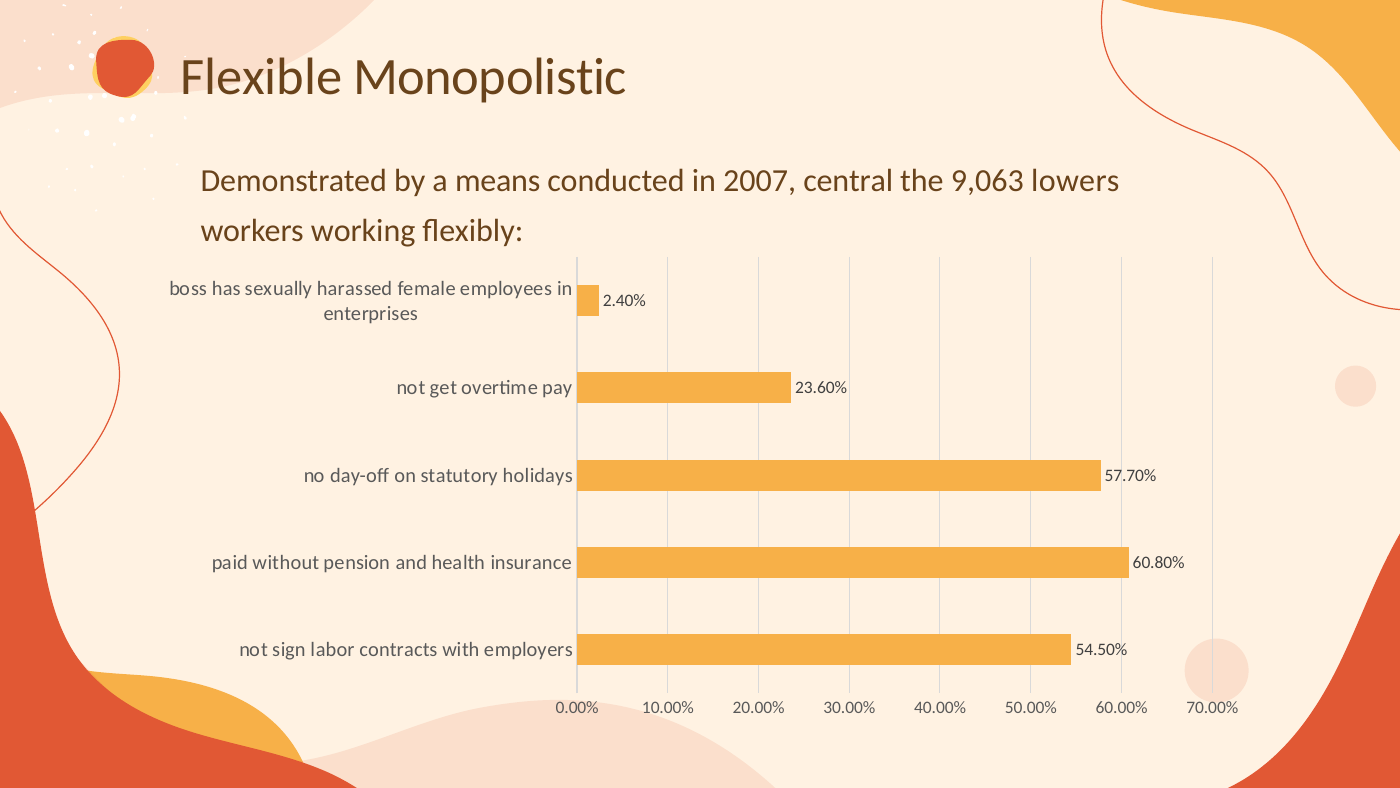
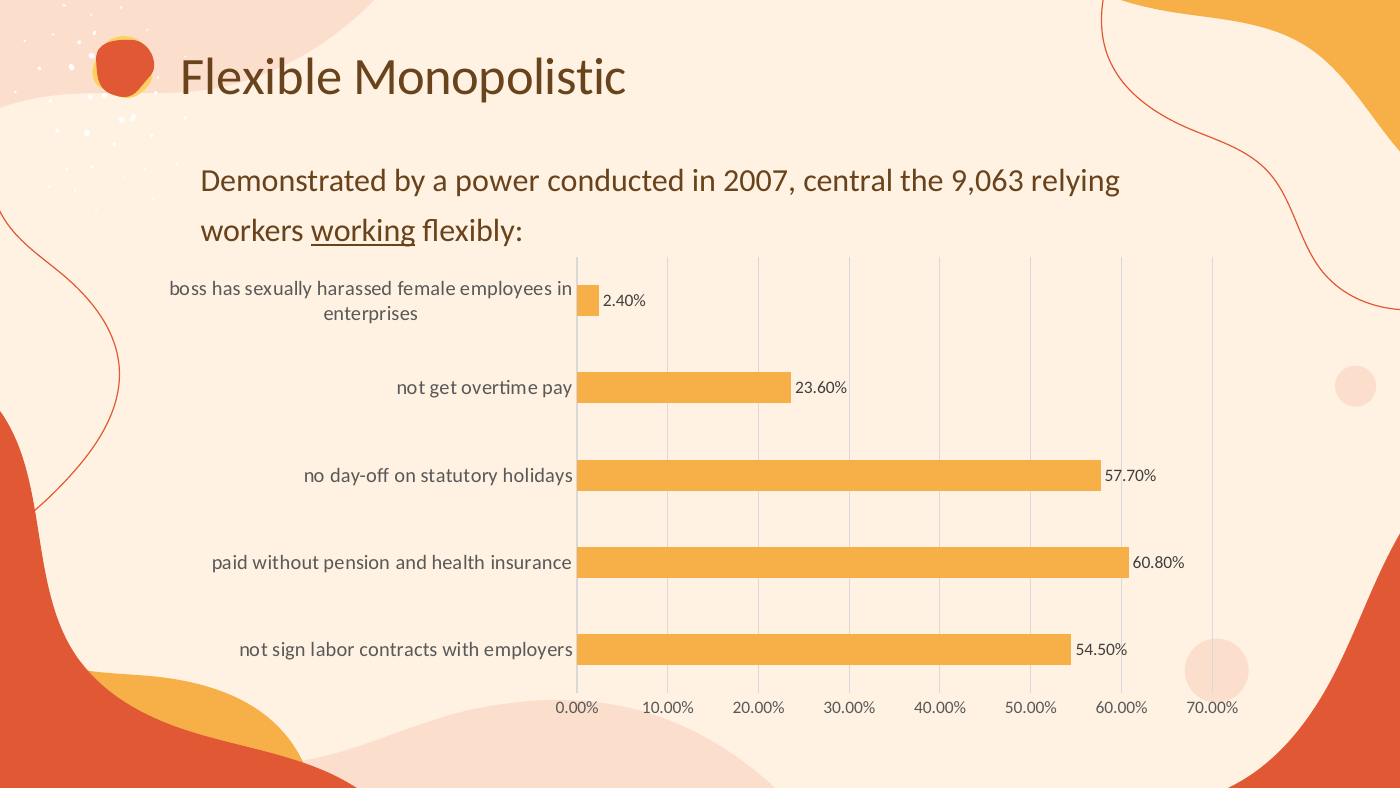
means: means -> power (497, 181)
lowers: lowers -> relying (1075, 181)
working underline: none -> present (363, 231)
